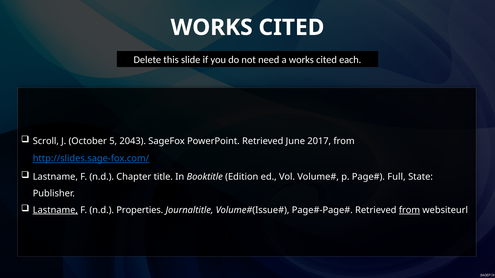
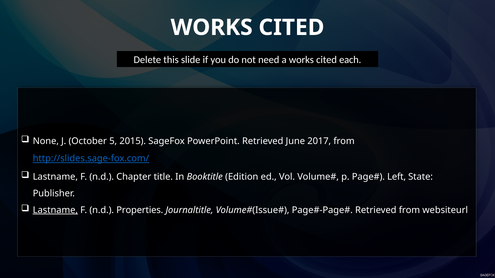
Scroll: Scroll -> None (46, 141)
2043: 2043 -> 2015 (133, 141)
Full: Full -> Left (397, 177)
from underline: present -> none (409, 210)
